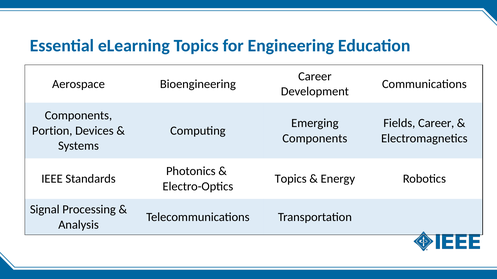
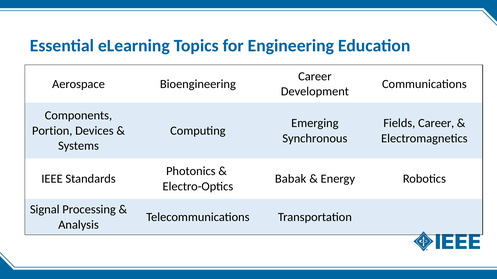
Components: Components -> Synchronous (315, 139)
Topics: Topics -> Babak (291, 179)
